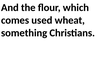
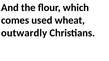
something: something -> outwardly (24, 33)
